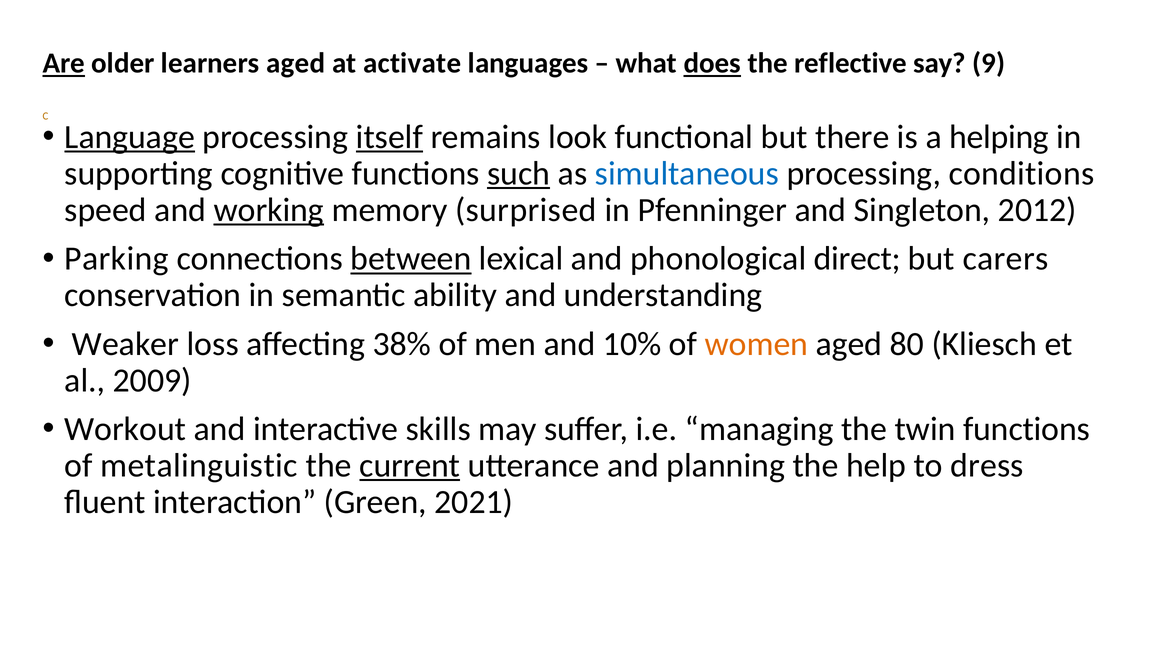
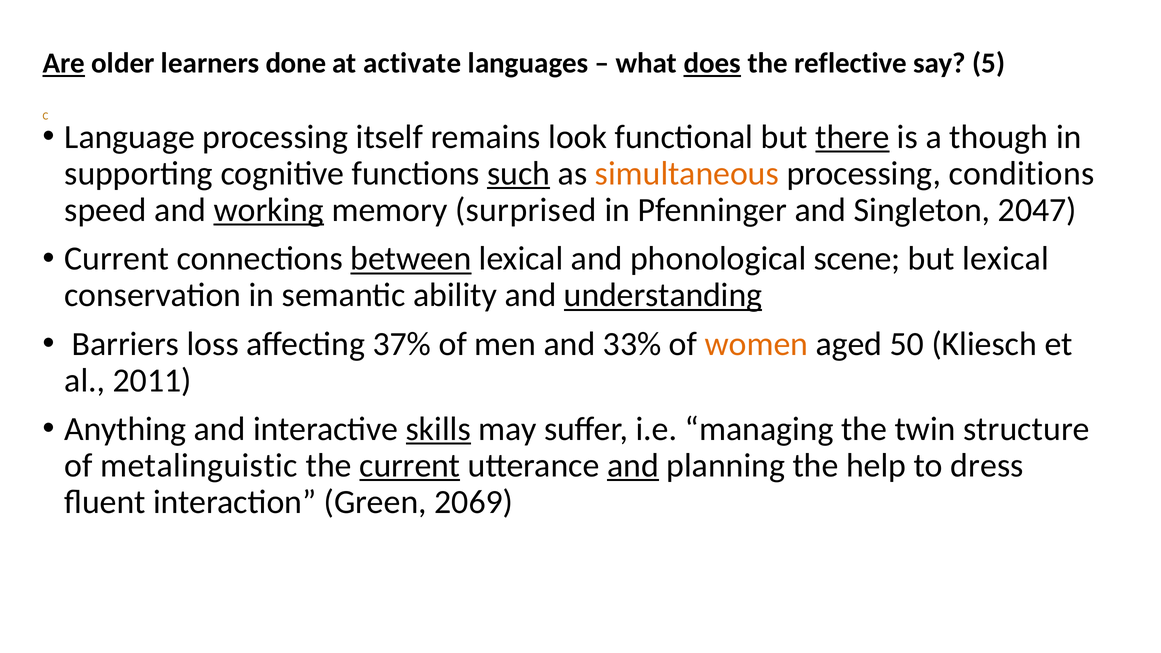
learners aged: aged -> done (296, 63)
9: 9 -> 5 (989, 63)
Language underline: present -> none (130, 137)
itself underline: present -> none (389, 137)
there underline: none -> present (852, 137)
helping: helping -> though (999, 137)
simultaneous colour: blue -> orange (687, 174)
2012: 2012 -> 2047 (1037, 210)
Parking: Parking -> Current (117, 259)
direct: direct -> scene (857, 259)
but carers: carers -> lexical (1006, 259)
understanding underline: none -> present (663, 295)
Weaker: Weaker -> Barriers (126, 344)
38%: 38% -> 37% (402, 344)
10%: 10% -> 33% (632, 344)
80: 80 -> 50 (907, 344)
2009: 2009 -> 2011 (152, 380)
Workout: Workout -> Anything (125, 429)
skills underline: none -> present (438, 429)
twin functions: functions -> structure (1026, 429)
and underline: none -> present (633, 466)
2021: 2021 -> 2069 (474, 502)
